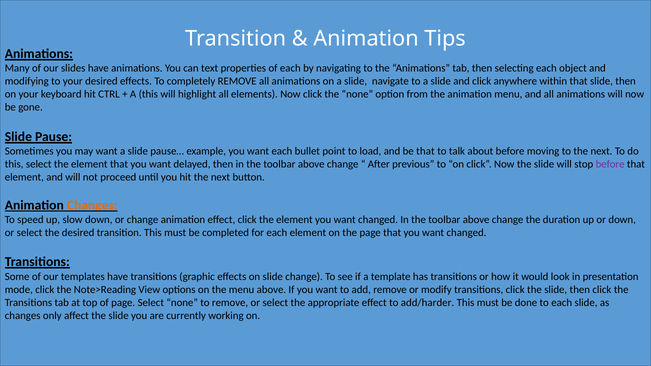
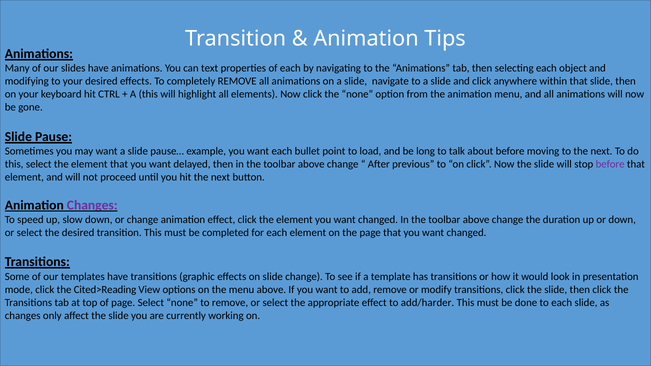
be that: that -> long (426, 151)
Changes colour: orange -> purple (92, 205)
Note>Reading: Note>Reading -> Cited>Reading (105, 290)
